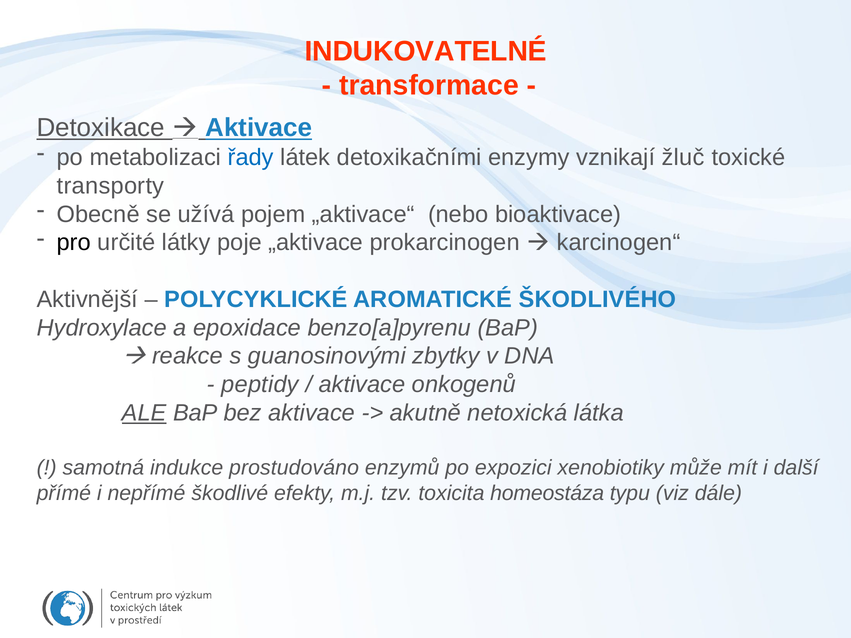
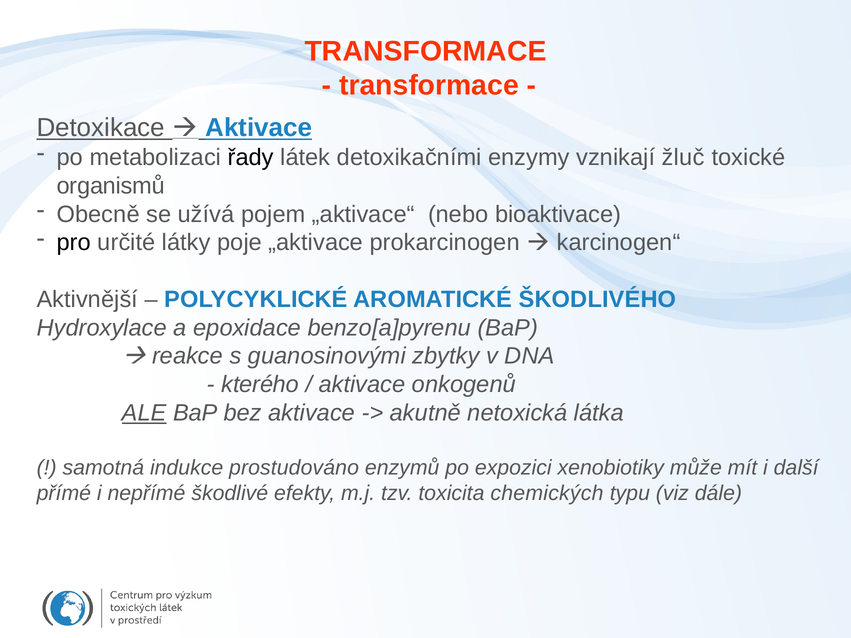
INDUKOVATELNÉ: INDUKOVATELNÉ -> TRANSFORMACE (426, 52)
řady colour: blue -> black (251, 158)
transporty: transporty -> organismů (111, 186)
peptidy: peptidy -> kterého (260, 385)
homeostáza: homeostáza -> chemických (547, 494)
